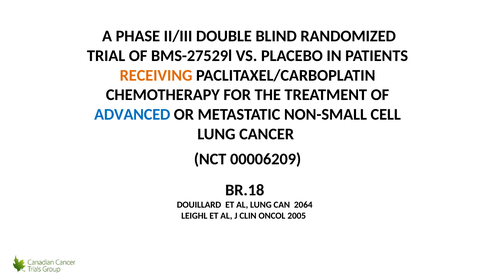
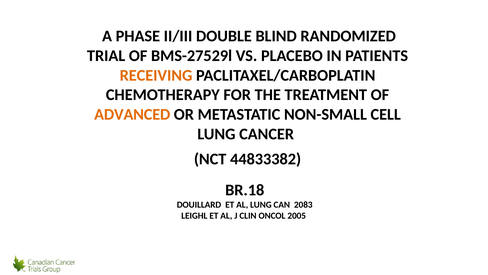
ADVANCED colour: blue -> orange (132, 114)
00006209: 00006209 -> 44833382 (266, 159)
2064: 2064 -> 2083 (303, 204)
